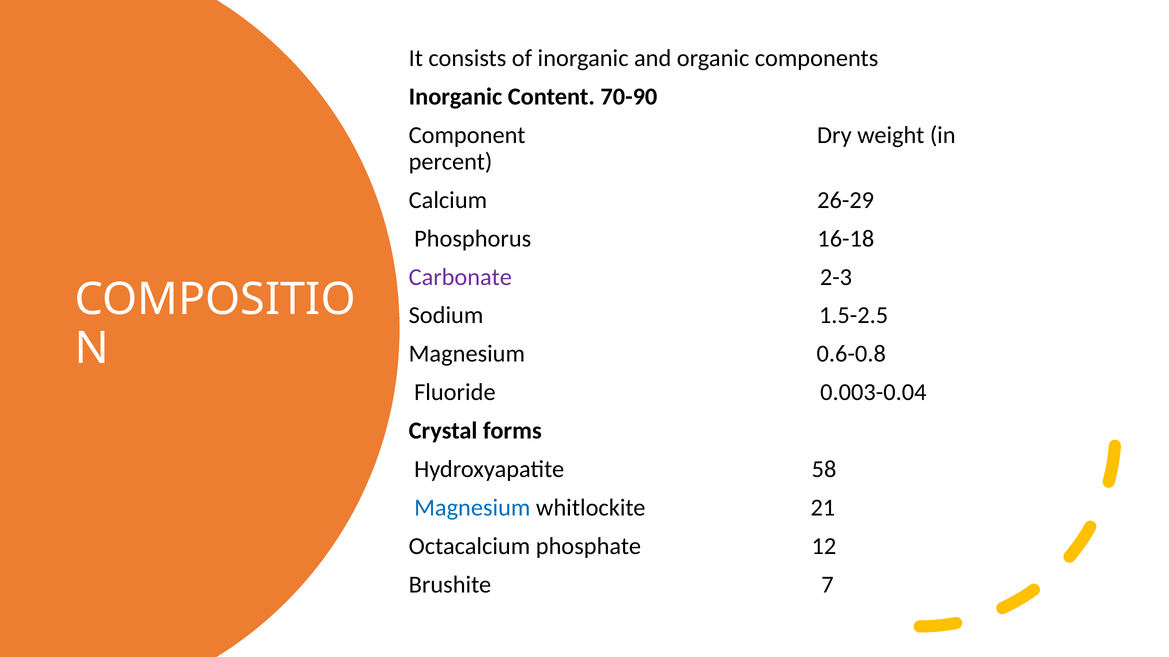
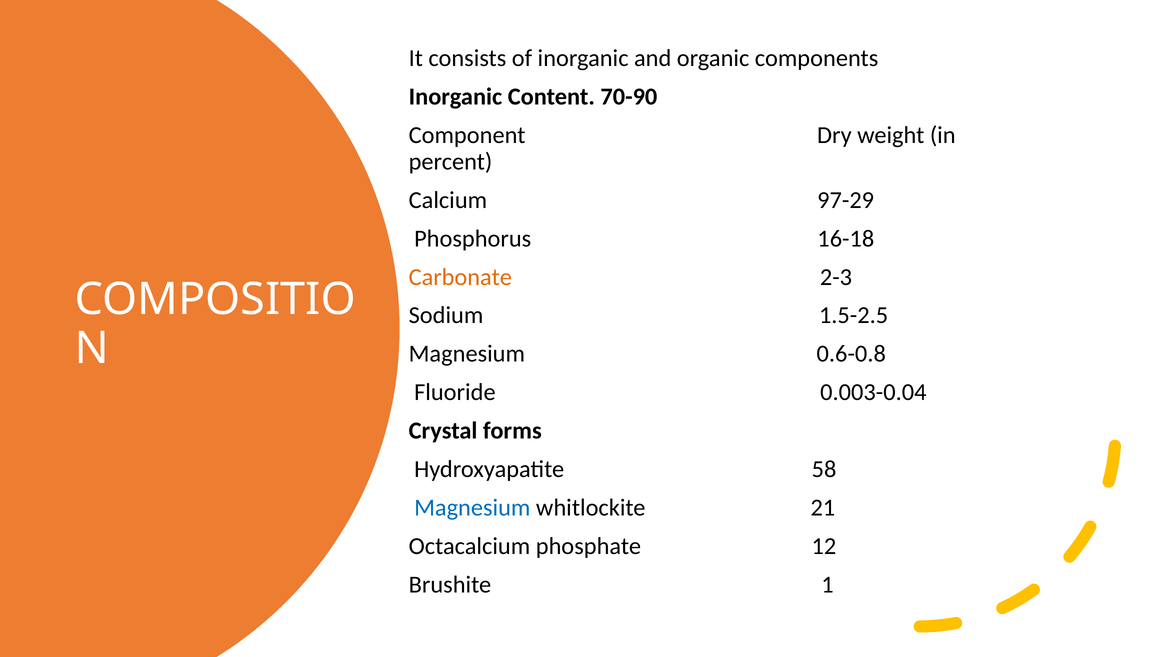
26-29: 26-29 -> 97-29 (846, 200)
Carbonate colour: purple -> orange (460, 277)
7: 7 -> 1 (827, 585)
